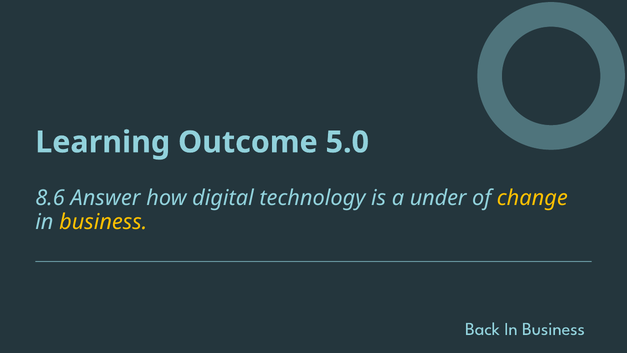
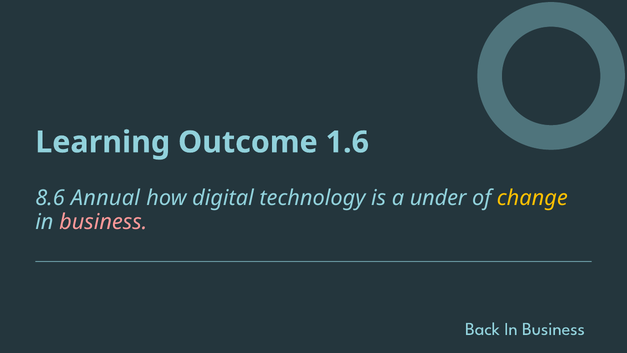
5.0: 5.0 -> 1.6 (347, 142)
Answer: Answer -> Annual (105, 198)
business colour: yellow -> pink (103, 222)
